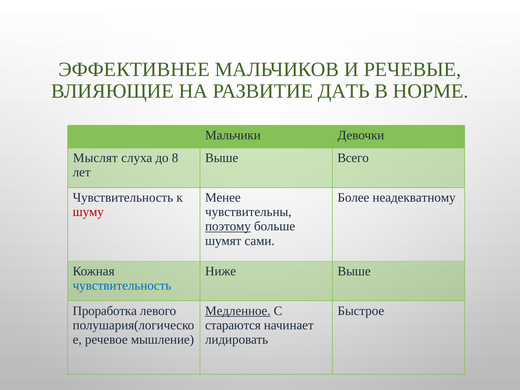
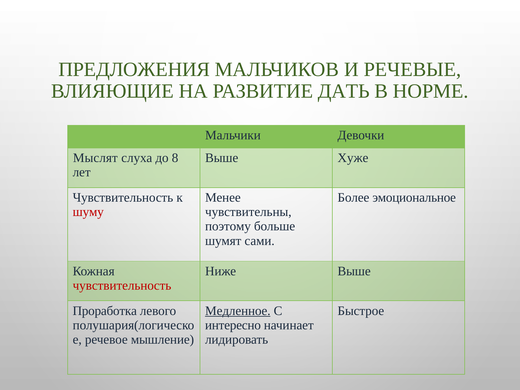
ЭФФЕКТИВНЕЕ: ЭФФЕКТИВНЕЕ -> ПРЕДЛОЖЕНИЯ (134, 70)
Всего: Всего -> Хуже (353, 158)
неадекватному: неадекватному -> эмоциональное (414, 198)
поэтому underline: present -> none (228, 226)
чувствительность colour: blue -> red (122, 285)
стараются: стараются -> интересно (233, 325)
